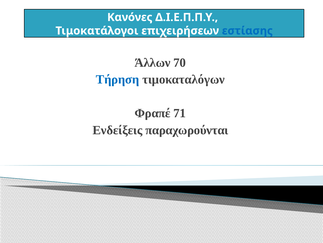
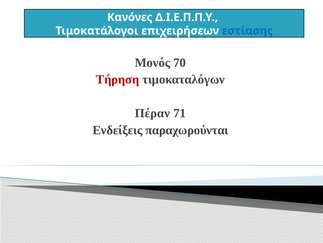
Άλλων: Άλλων -> Μονός (153, 62)
Τήρηση colour: blue -> red (118, 79)
Φραπέ: Φραπέ -> Πέραν (152, 113)
